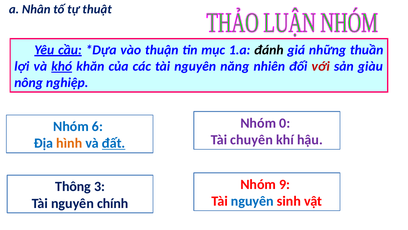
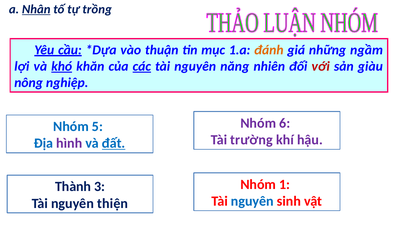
Nhân underline: none -> present (36, 9)
thuật: thuật -> trồng (97, 9)
đánh colour: black -> orange (269, 50)
thuần: thuần -> ngầm (367, 50)
các underline: none -> present (142, 66)
0: 0 -> 6 (285, 123)
6: 6 -> 5 (97, 126)
chuyên: chuyên -> trường (252, 140)
hình colour: orange -> purple (69, 143)
9: 9 -> 1 (285, 184)
Thông: Thông -> Thành (73, 186)
chính: chính -> thiện (113, 203)
